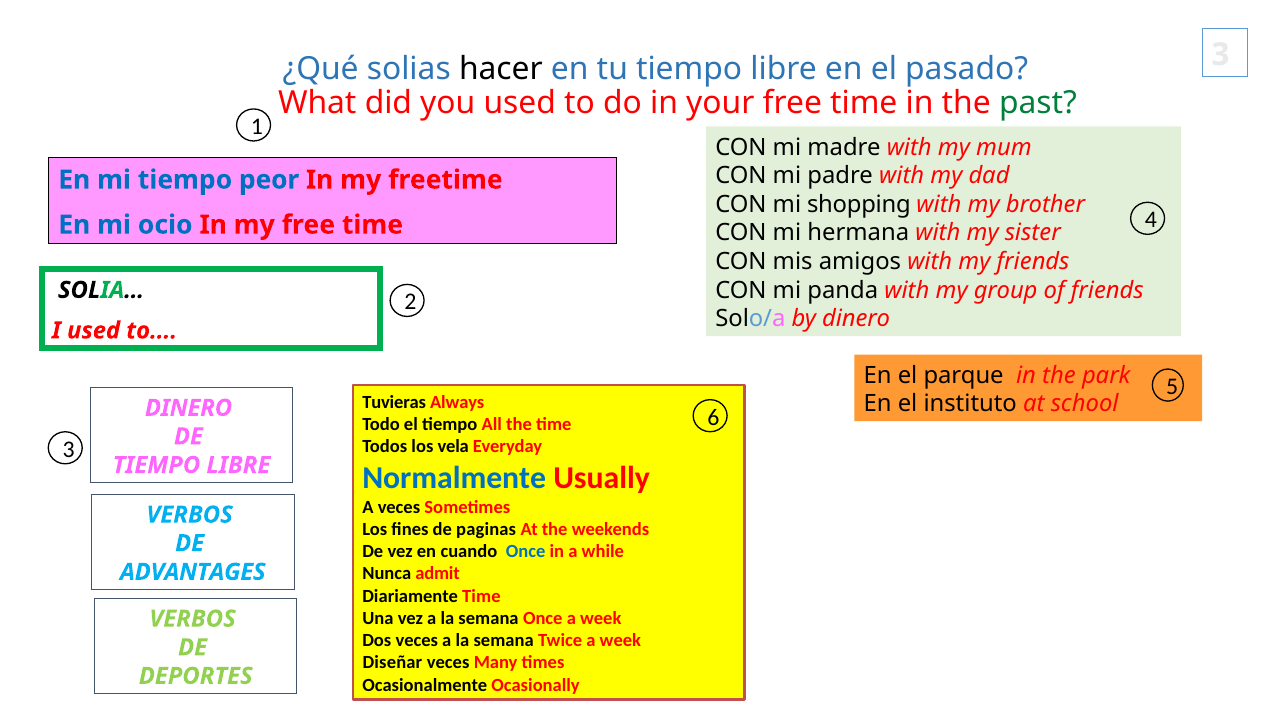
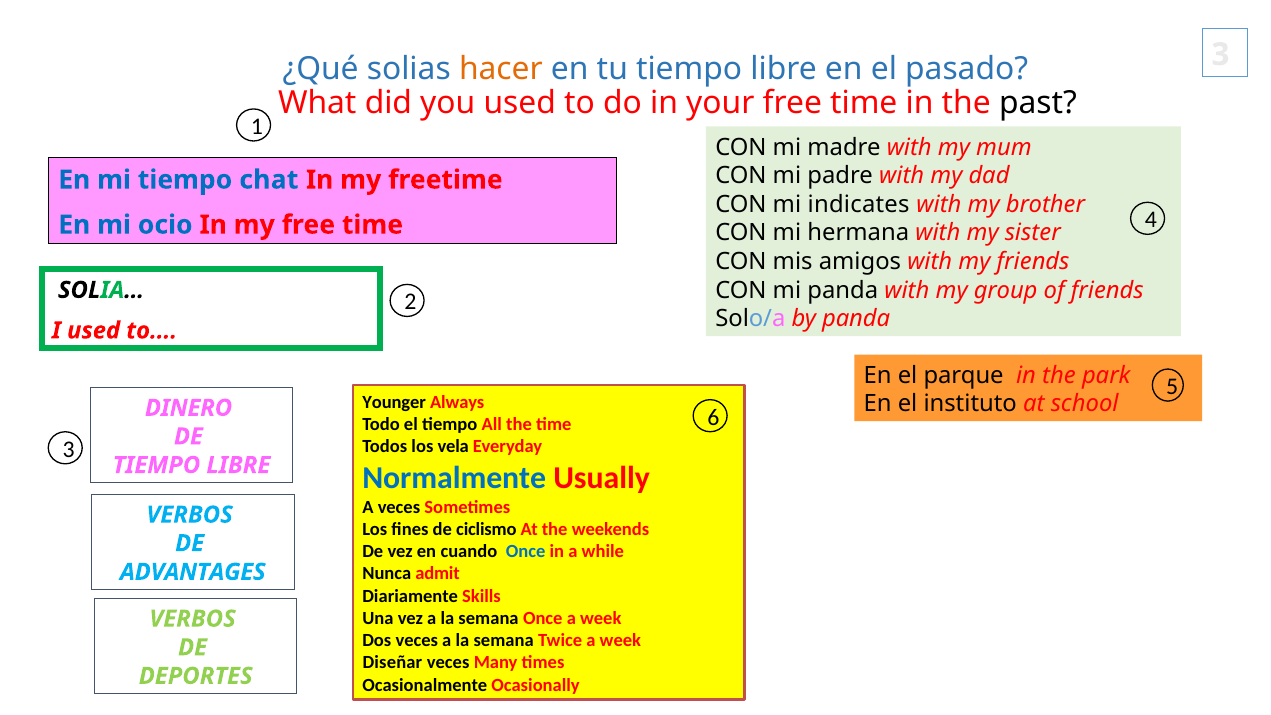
hacer colour: black -> orange (501, 69)
past colour: green -> black (1038, 103)
peor: peor -> chat (269, 180)
shopping: shopping -> indicates (859, 204)
by dinero: dinero -> panda (856, 319)
Tuvieras: Tuvieras -> Younger (394, 402)
paginas: paginas -> ciclismo (486, 529)
Diariamente Time: Time -> Skills (482, 596)
